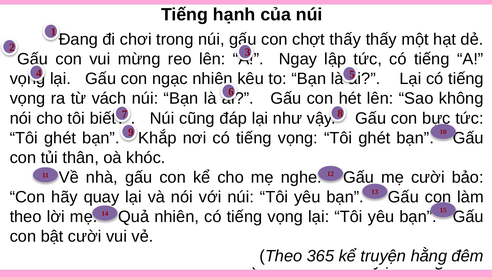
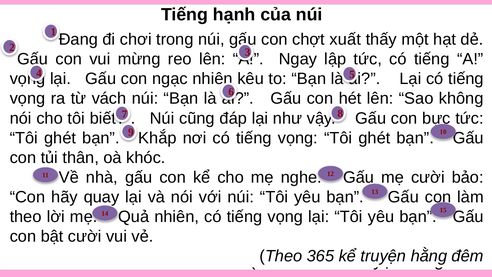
thấy: thấy -> xuất (345, 39)
